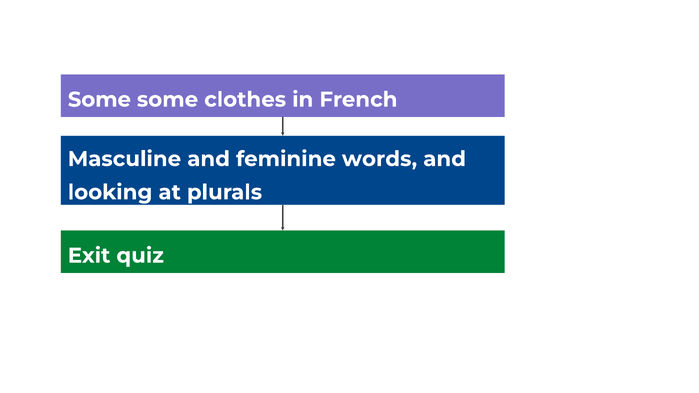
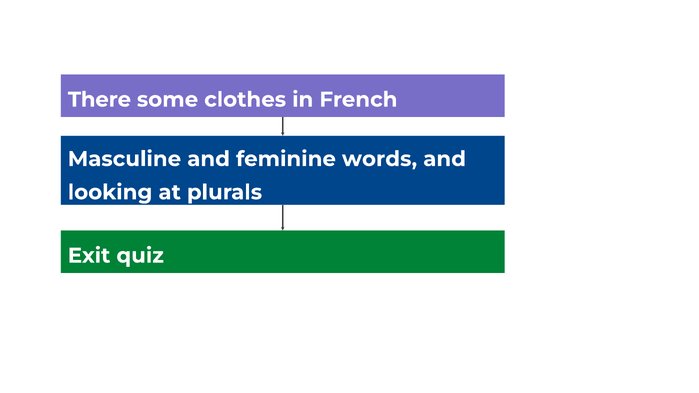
Some: Some -> There (99, 100)
